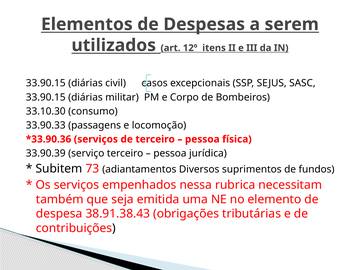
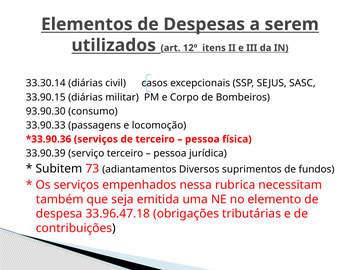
33.90.15: 33.90.15 -> 33.30.14 (46, 83)
33.10.30: 33.10.30 -> 93.90.30 (46, 111)
38.91.38.43: 38.91.38.43 -> 33.96.47.18 (118, 214)
